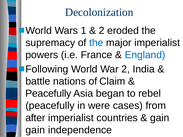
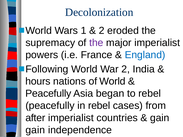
the colour: blue -> purple (96, 43)
battle: battle -> hours (38, 81)
of Claim: Claim -> World (112, 81)
in were: were -> rebel (99, 106)
